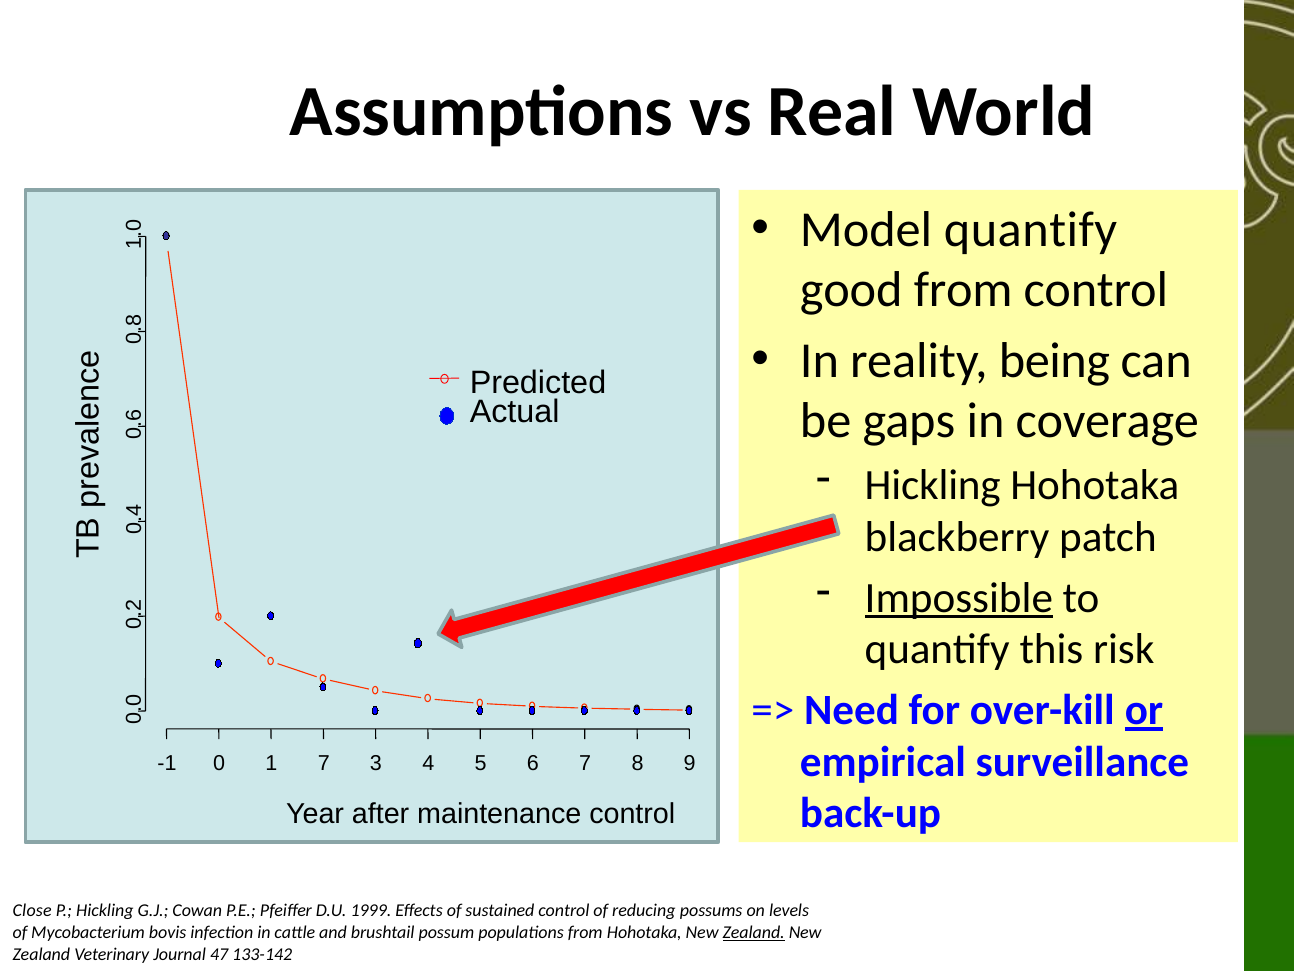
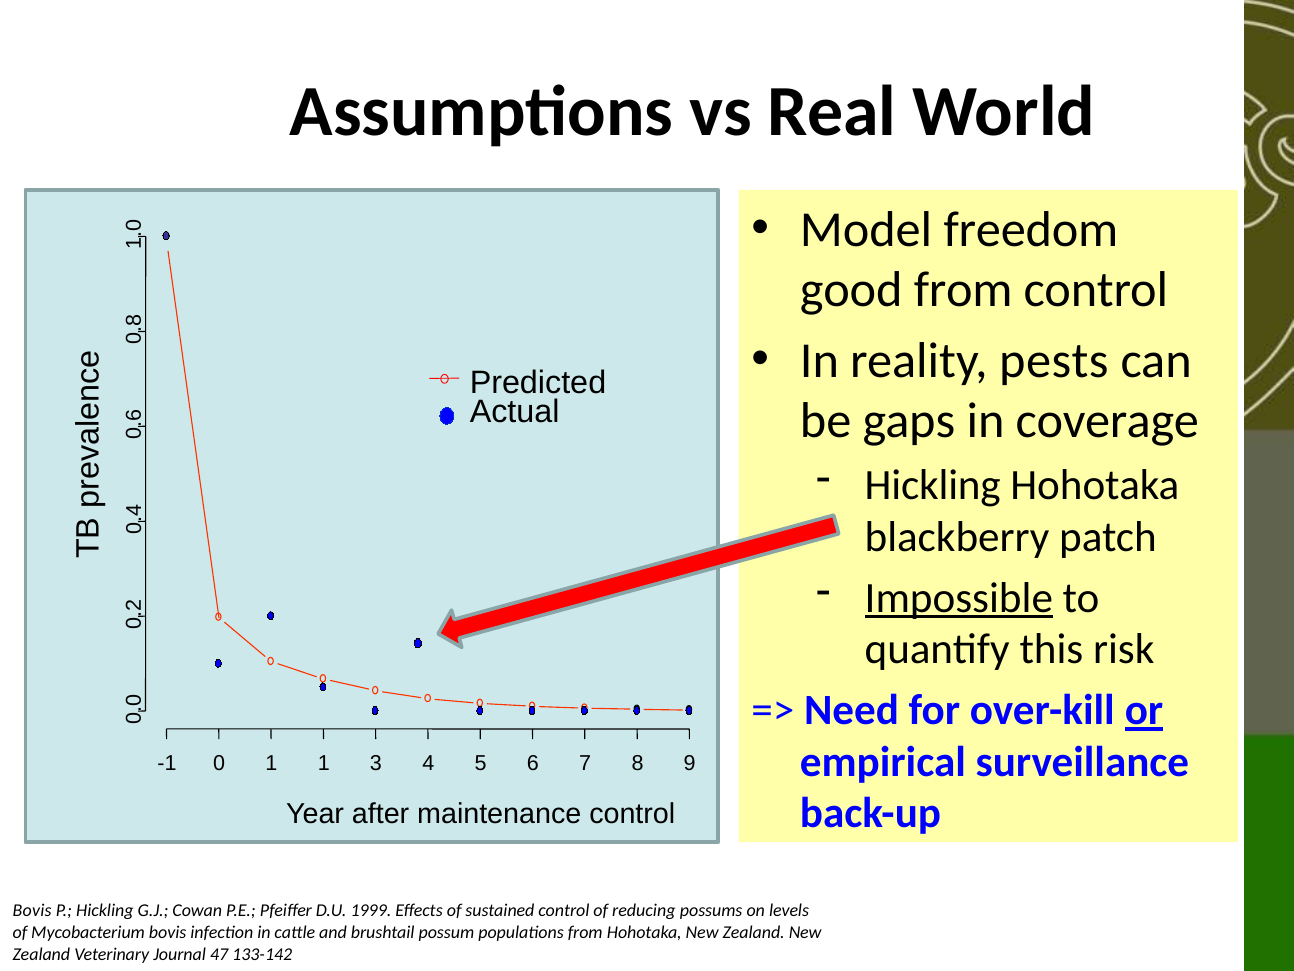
Model quantify: quantify -> freedom (1031, 230)
being: being -> pests (1054, 361)
1 7: 7 -> 1 (324, 763)
Close: Close -> Bovis (32, 910)
Zealand underline: present -> none (754, 932)
